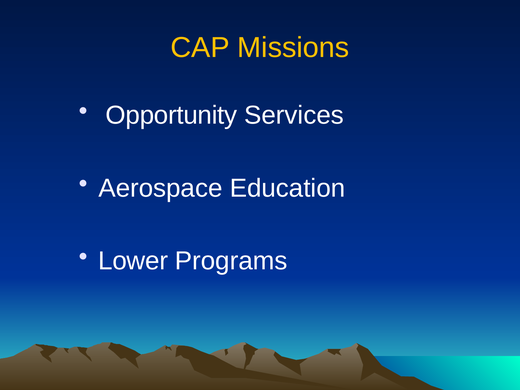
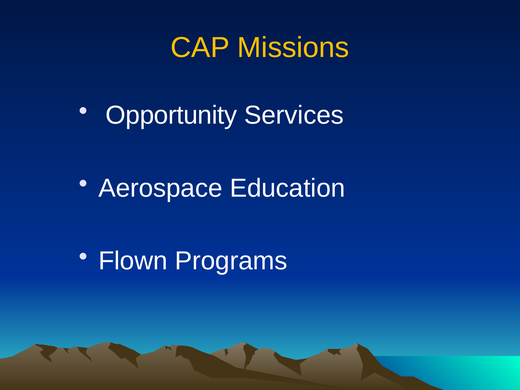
Lower: Lower -> Flown (133, 261)
